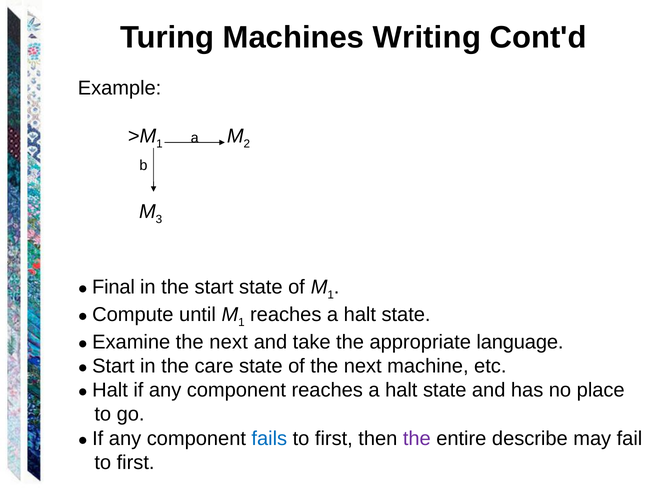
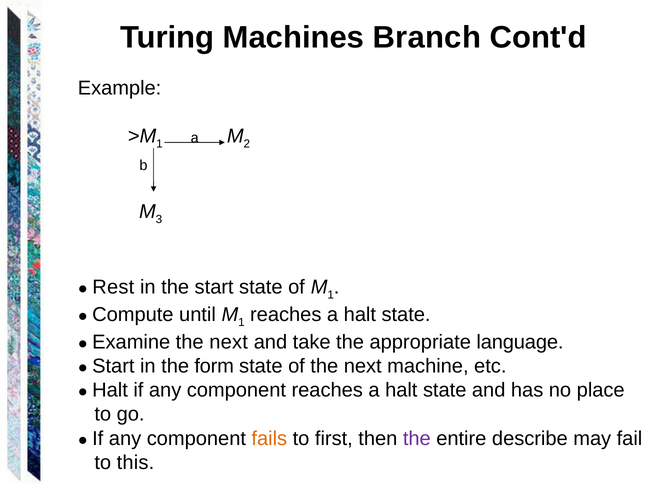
Writing: Writing -> Branch (427, 38)
Final: Final -> Rest (113, 288)
care: care -> form (214, 367)
fails colour: blue -> orange (269, 439)
first: first -> this (135, 463)
